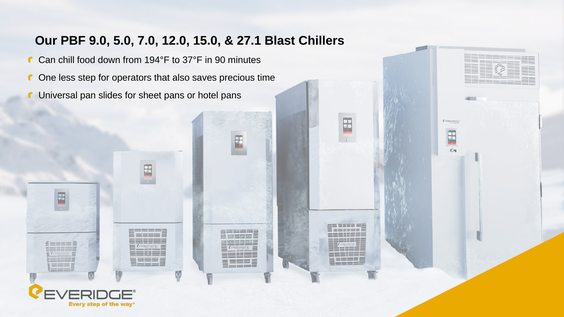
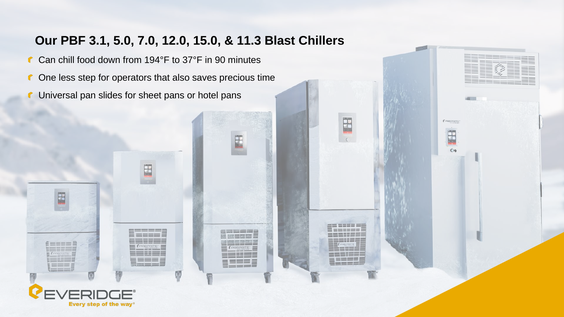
9.0: 9.0 -> 3.1 (99, 41)
27.1: 27.1 -> 11.3 (249, 41)
